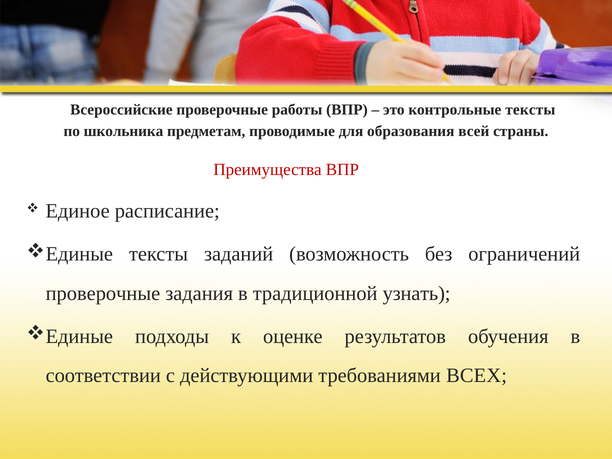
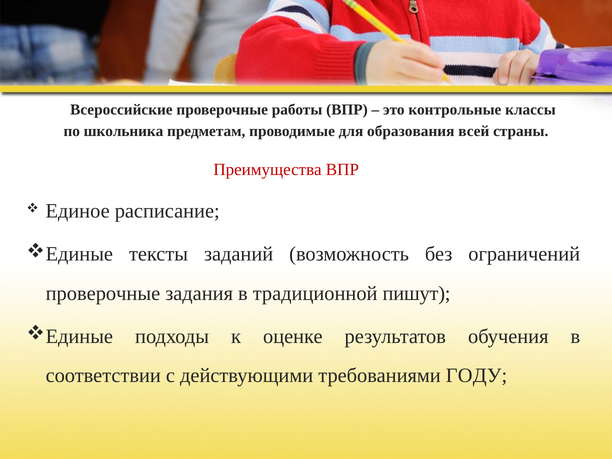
контрольные тексты: тексты -> классы (530, 110)
узнать: узнать -> пишут (417, 293)
ВСЕХ: ВСЕХ -> ГОДУ (477, 376)
